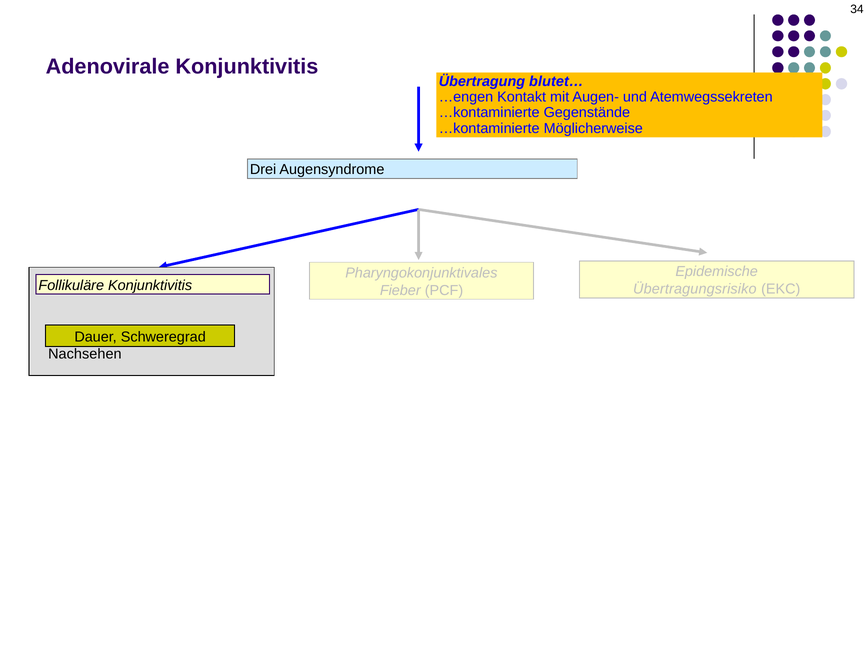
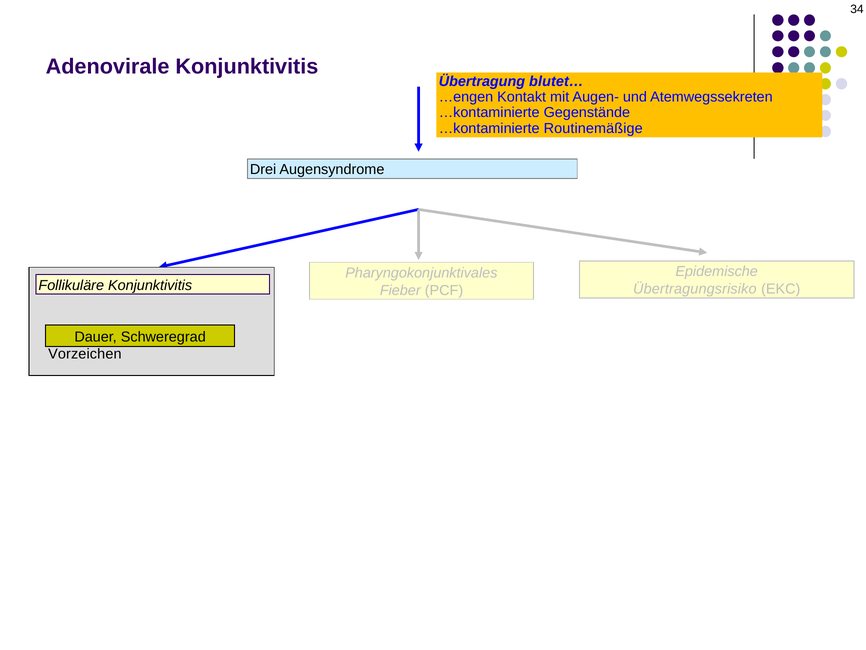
Möglicherweise: Möglicherweise -> Routinemäßige (593, 128)
Nachsehen: Nachsehen -> Vorzeichen (85, 354)
